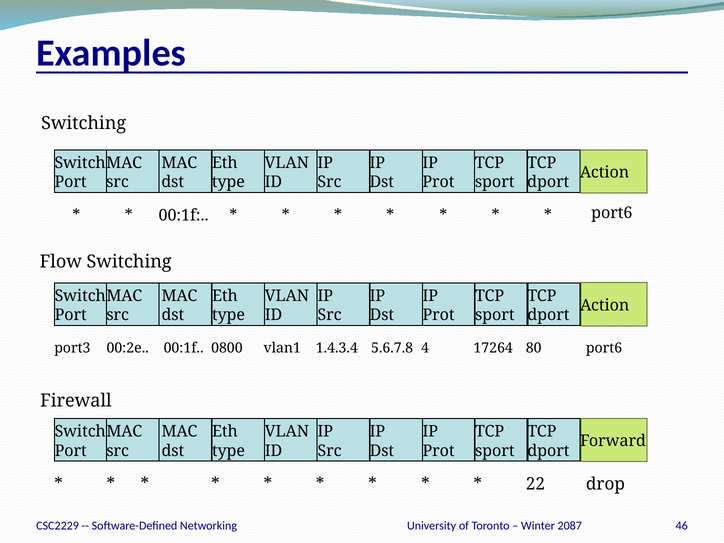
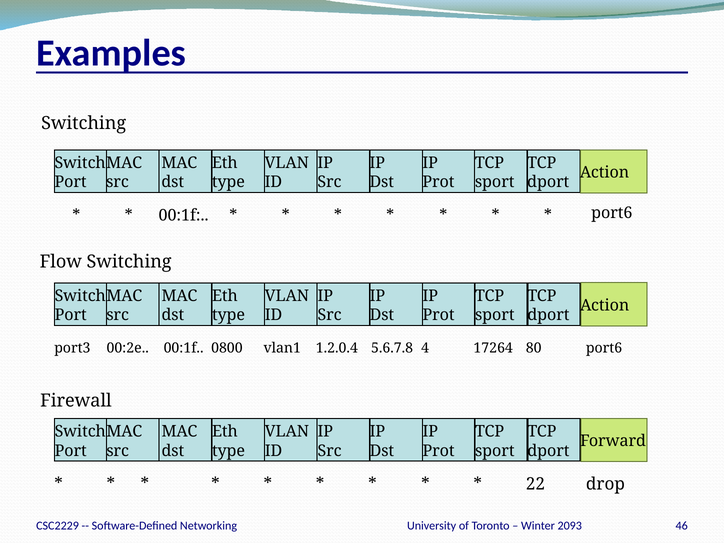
1.4.3.4: 1.4.3.4 -> 1.2.0.4 (337, 348)
2087: 2087 -> 2093 (570, 526)
